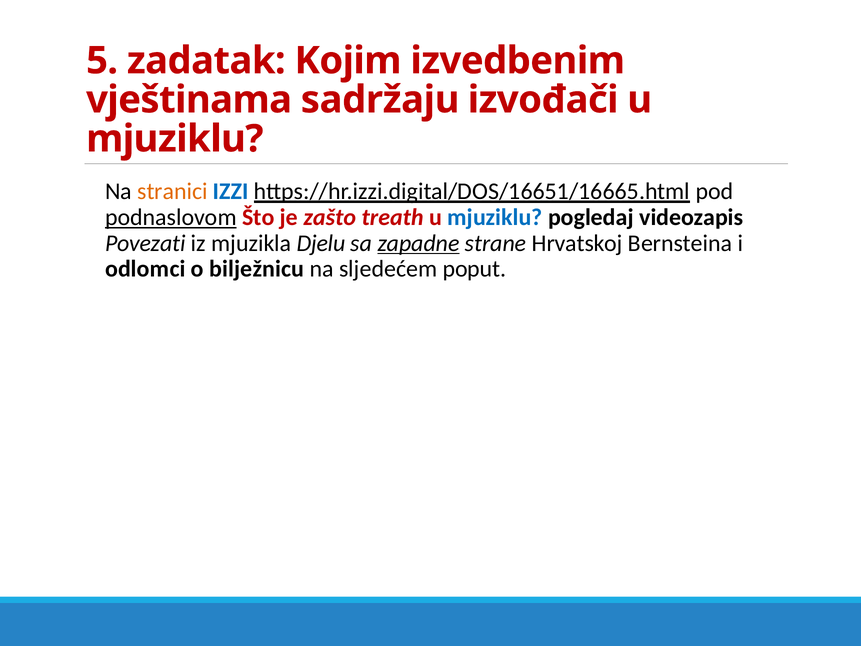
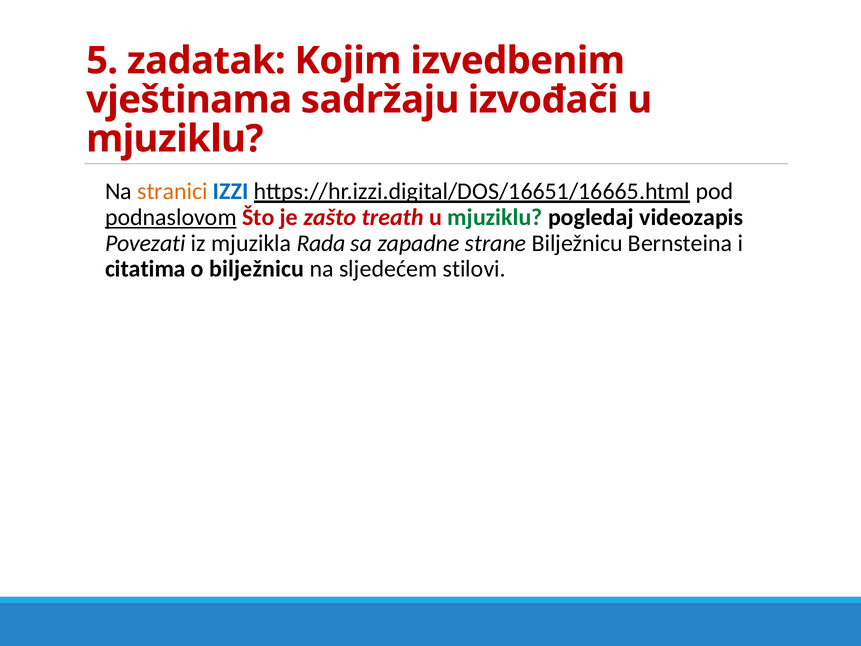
mjuziklu colour: blue -> green (495, 217)
Djelu: Djelu -> Rada (321, 243)
zapadne underline: present -> none (419, 243)
strane Hrvatskoj: Hrvatskoj -> Bilježnicu (577, 243)
odlomci: odlomci -> citatima (145, 269)
poput: poput -> stilovi (474, 269)
